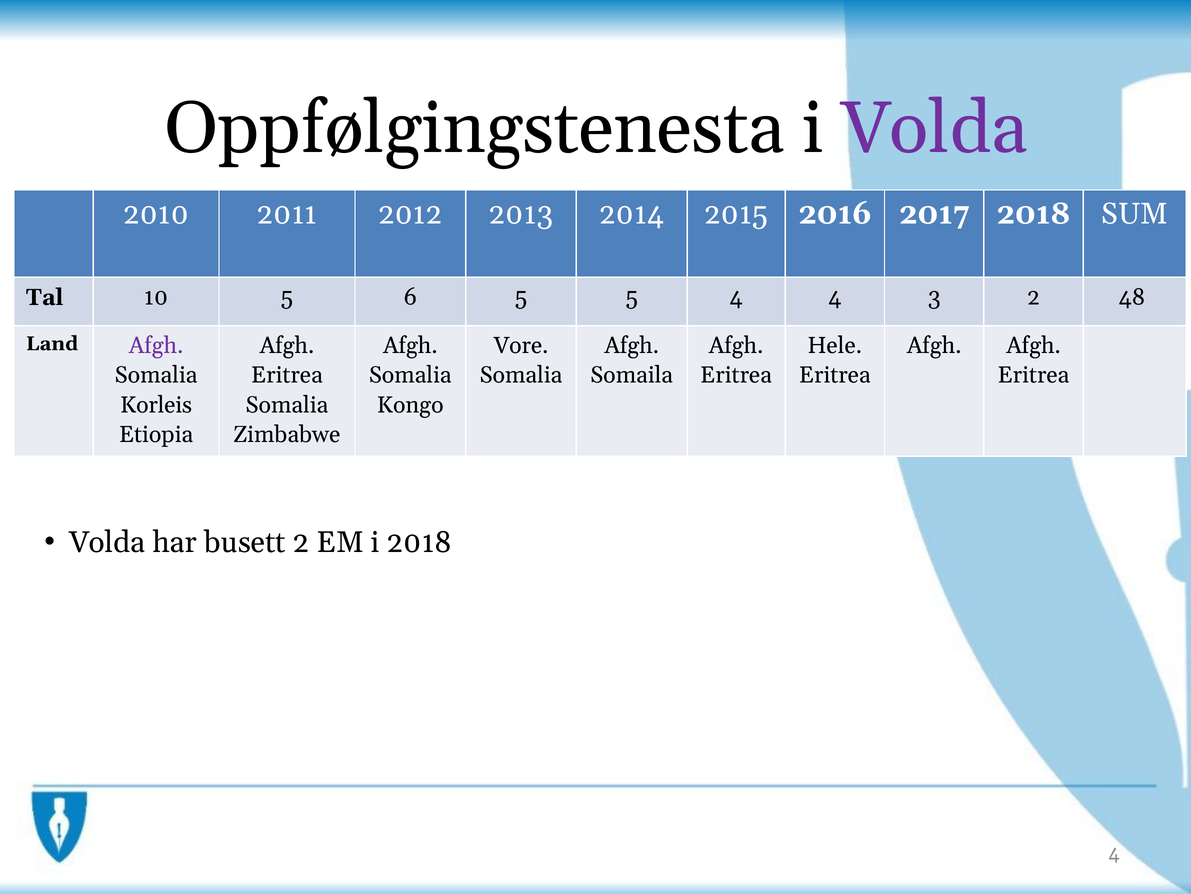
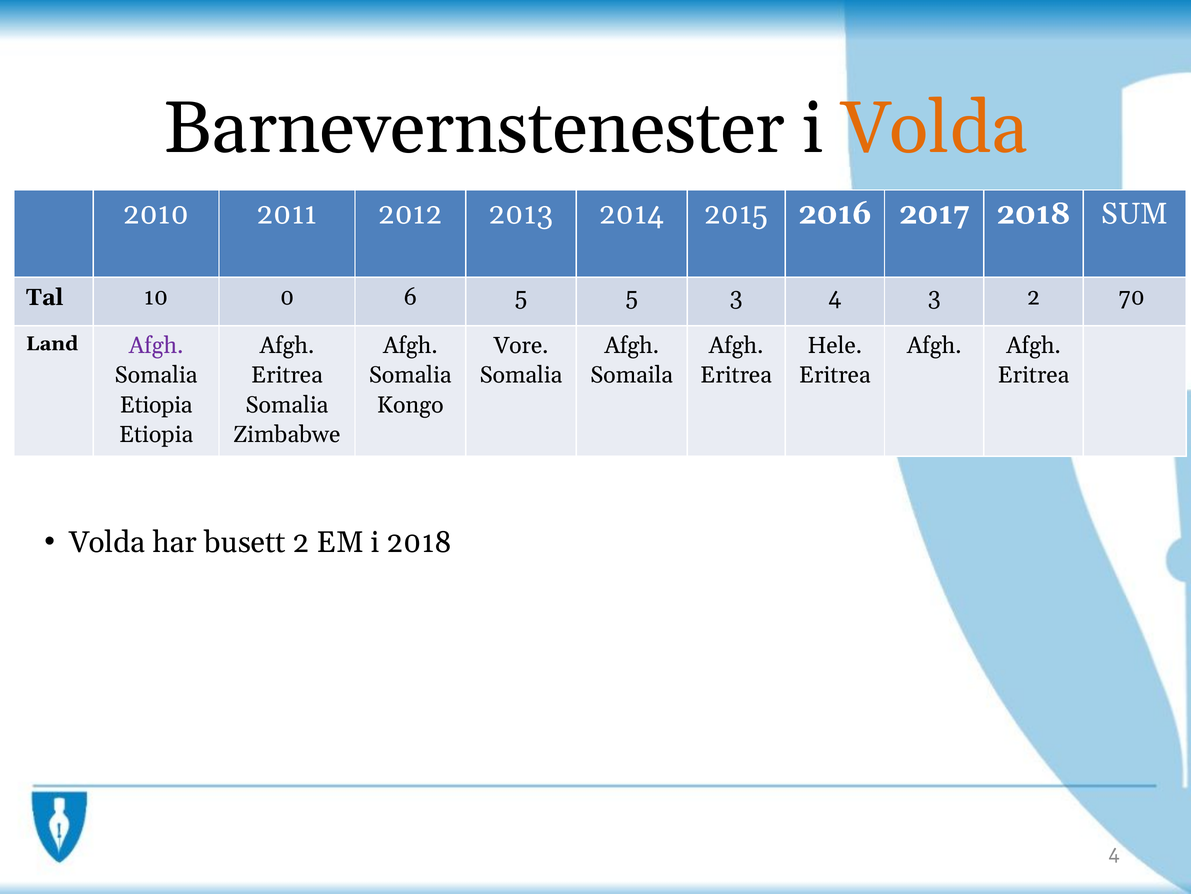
Oppfølgingstenesta: Oppfølgingstenesta -> Barnevernstenester (475, 128)
Volda colour: purple -> orange (934, 128)
10 5: 5 -> 0 (287, 297)
5 4: 4 -> 3 (736, 297)
48: 48 -> 70 (1132, 297)
Korleis: Korleis -> Etiopia (156, 405)
